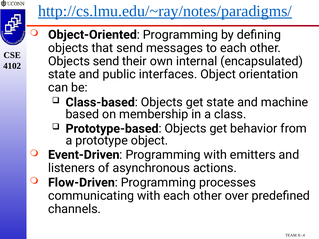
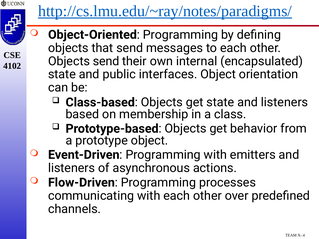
state and machine: machine -> listeners (285, 102)
